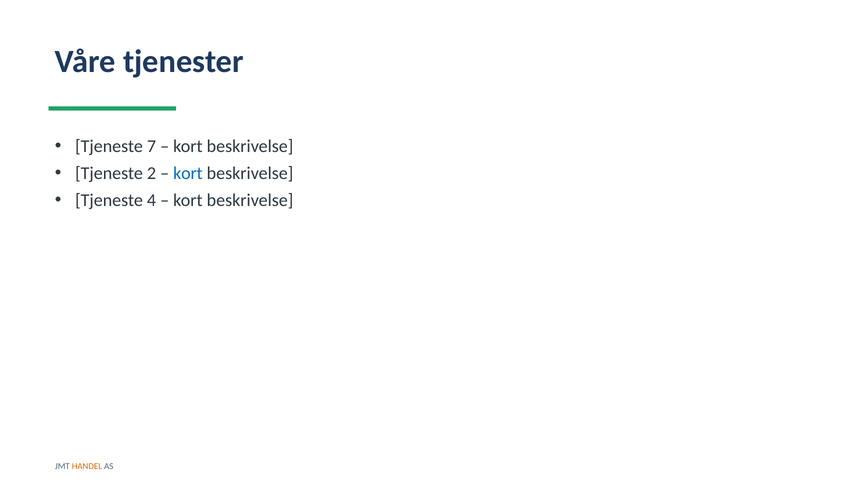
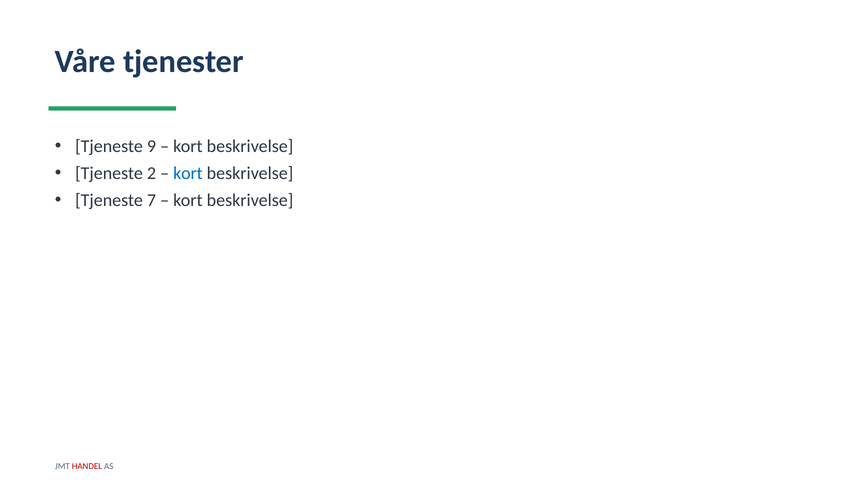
7: 7 -> 9 (151, 146)
4: 4 -> 7 (151, 200)
HANDEL colour: orange -> red (87, 466)
